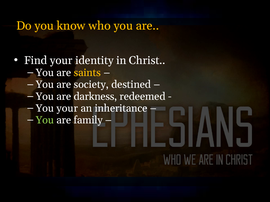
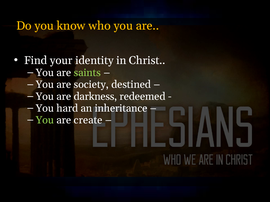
saints colour: yellow -> light green (87, 73)
You your: your -> hard (67, 108)
family: family -> create (88, 120)
